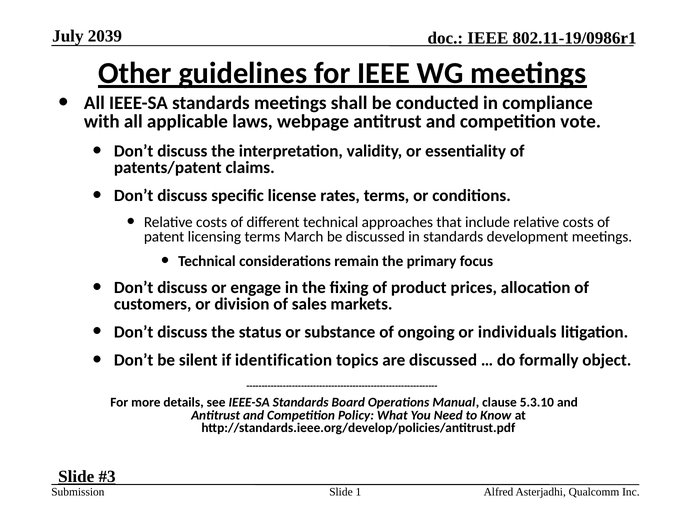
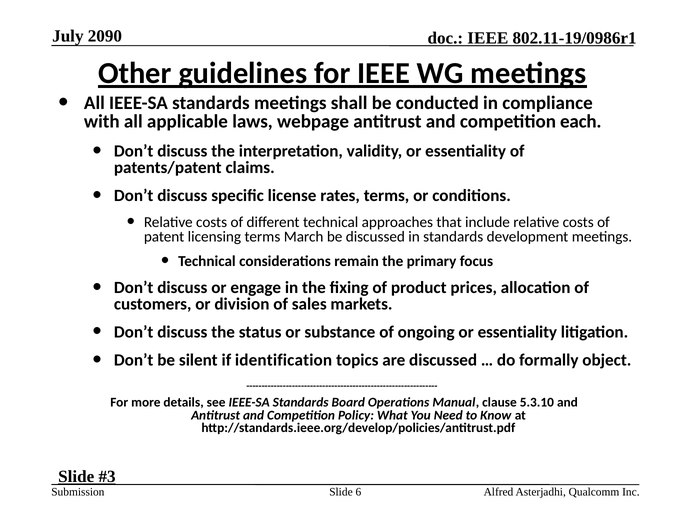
2039: 2039 -> 2090 (105, 36)
vote: vote -> each (581, 121)
ongoing or individuals: individuals -> essentiality (517, 332)
1: 1 -> 6 (358, 493)
